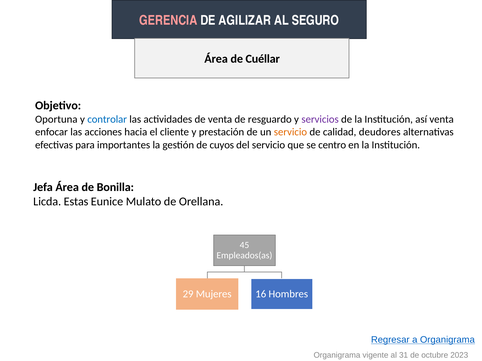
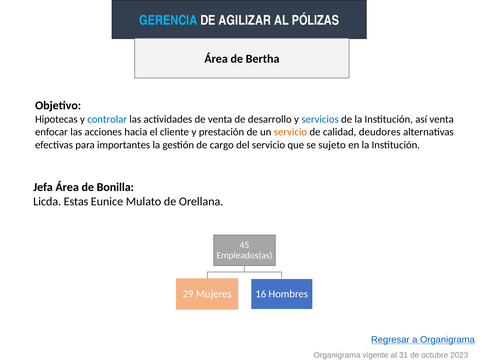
GERENCIA colour: pink -> light blue (168, 21)
SEGURO: SEGURO -> PÓLIZAS (315, 21)
Cuéllar: Cuéllar -> Bertha (263, 59)
Oportuna: Oportuna -> Hipotecas (56, 119)
resguardo: resguardo -> desarrollo (270, 119)
servicios colour: purple -> blue (320, 119)
cuyos: cuyos -> cargo (222, 145)
centro: centro -> sujeto (332, 145)
